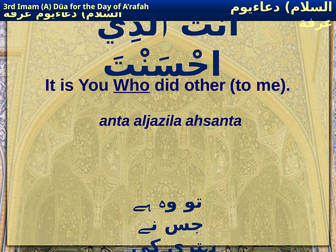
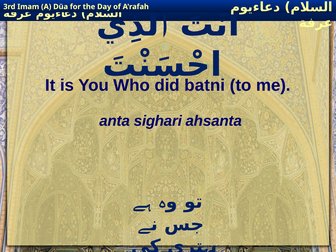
Who underline: present -> none (132, 85)
other: other -> batni (205, 85)
aljazila: aljazila -> sighari (158, 121)
